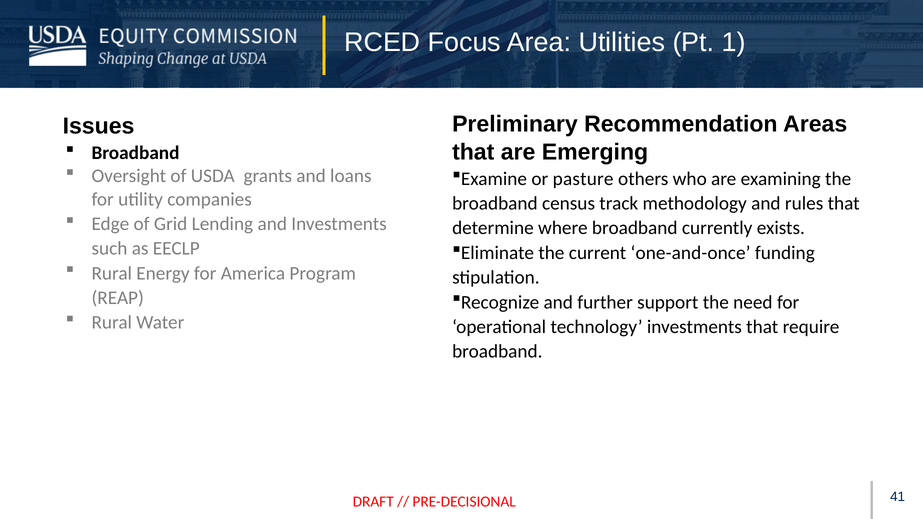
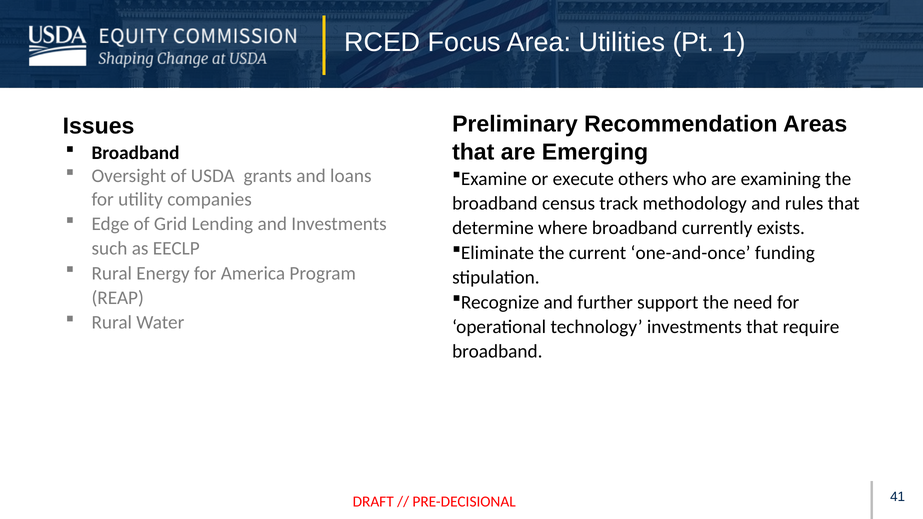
pasture: pasture -> execute (583, 179)
